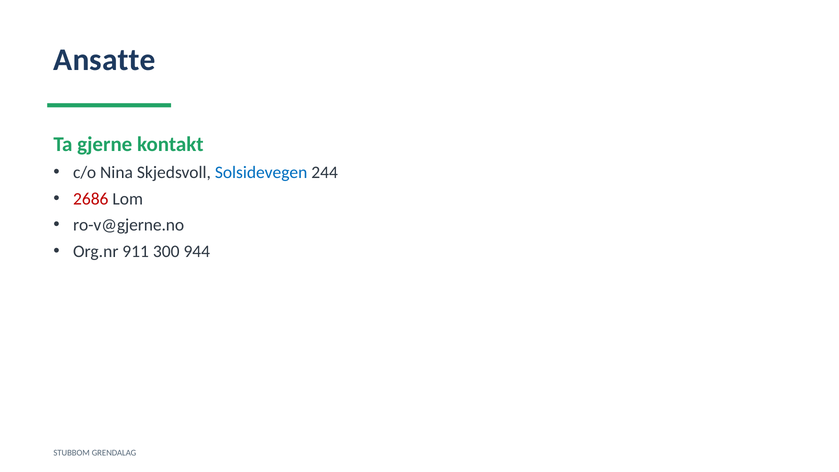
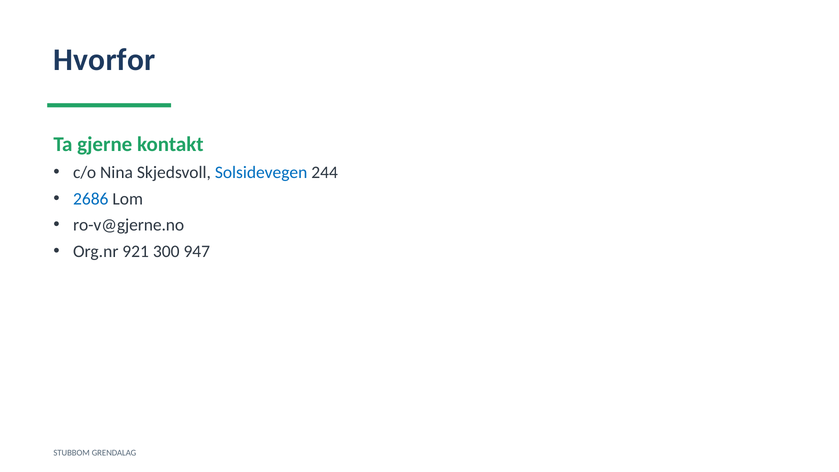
Ansatte: Ansatte -> Hvorfor (104, 60)
2686 colour: red -> blue (91, 199)
911: 911 -> 921 (136, 251)
944: 944 -> 947 (197, 251)
